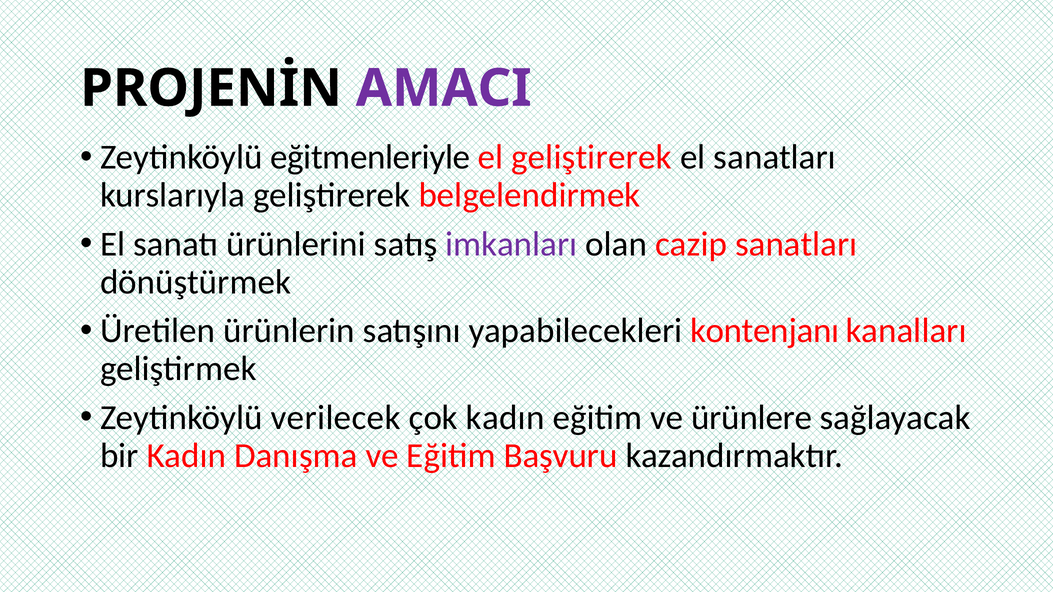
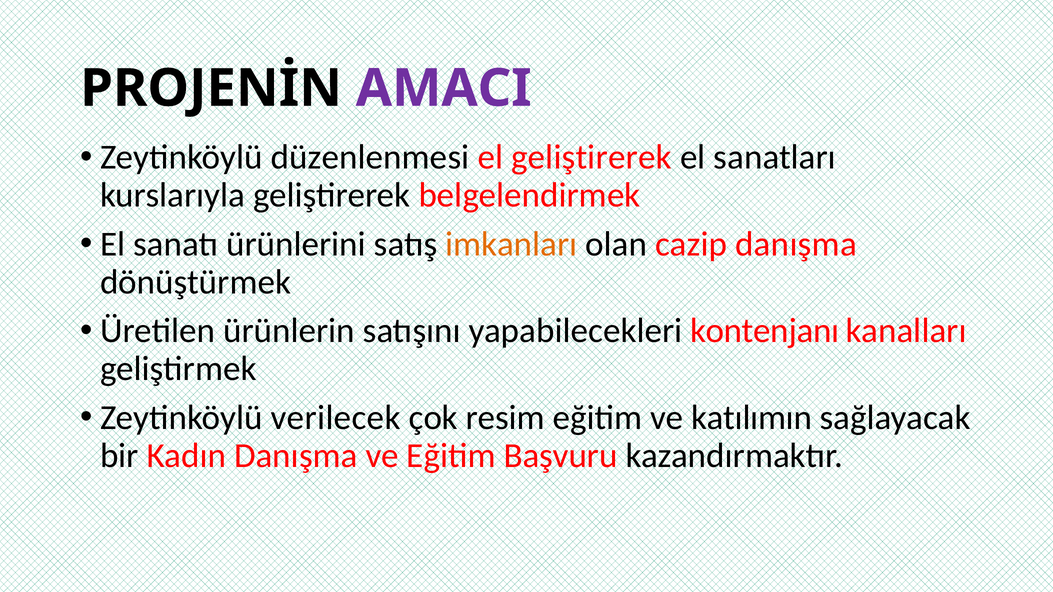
eğitmenleriyle: eğitmenleriyle -> düzenlenmesi (370, 157)
imkanları colour: purple -> orange (511, 244)
cazip sanatları: sanatları -> danışma (796, 244)
çok kadın: kadın -> resim (505, 418)
ürünlere: ürünlere -> katılımın (752, 418)
